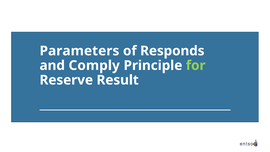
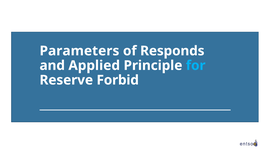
Comply: Comply -> Applied (94, 65)
for colour: light green -> light blue (196, 65)
Result: Result -> Forbid (118, 80)
